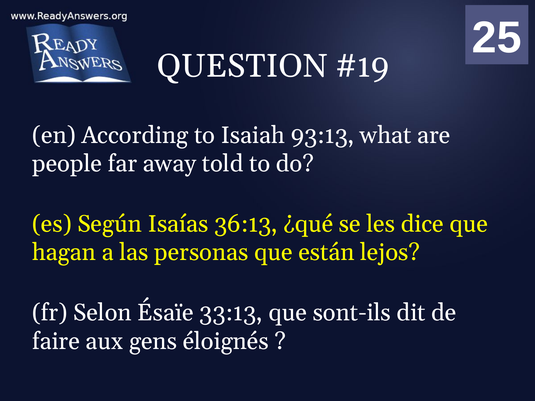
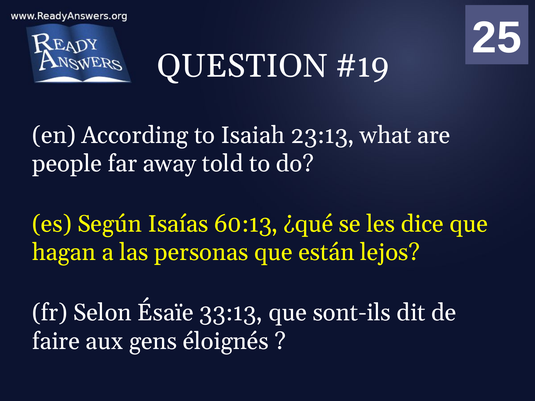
93:13: 93:13 -> 23:13 (323, 135)
36:13: 36:13 -> 60:13 (246, 224)
